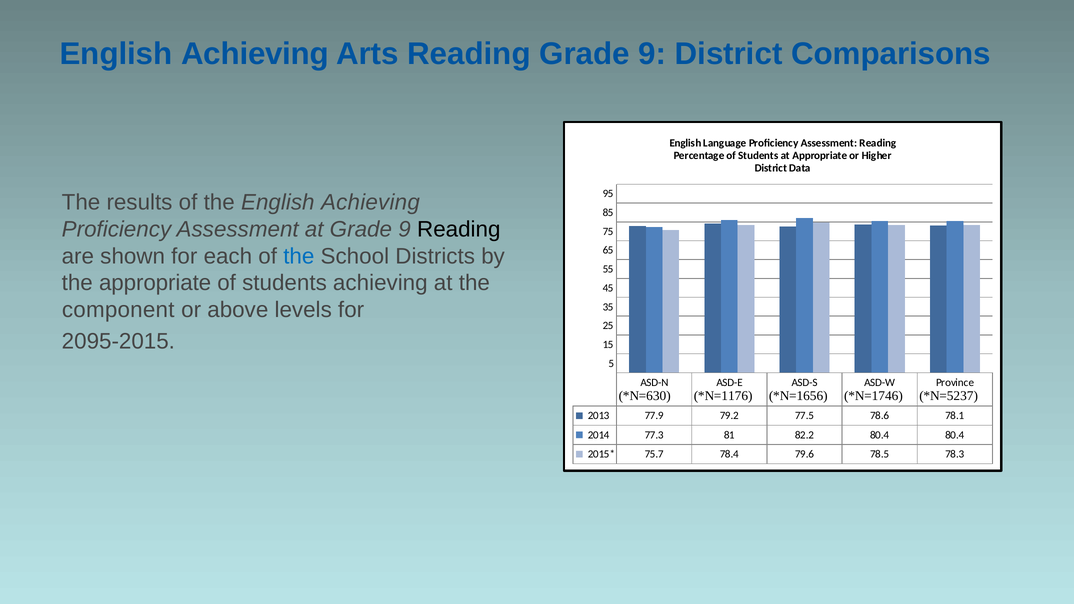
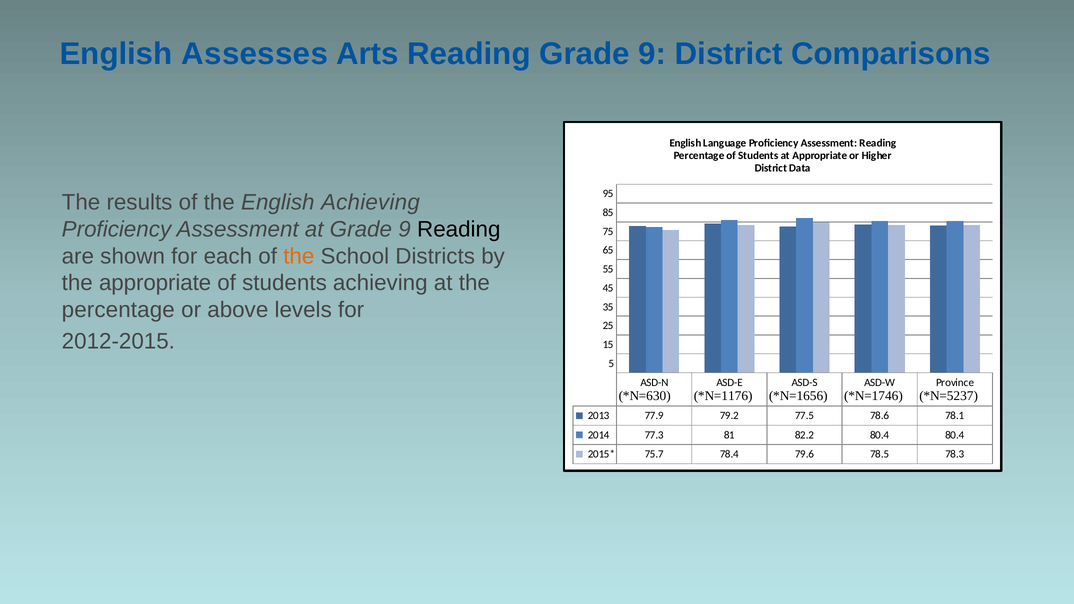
Achieving: Achieving -> Assesses (255, 54)
the colour: blue -> orange (299, 256)
component: component -> percentage (118, 310)
2095-2015: 2095-2015 -> 2012-2015 (118, 341)
